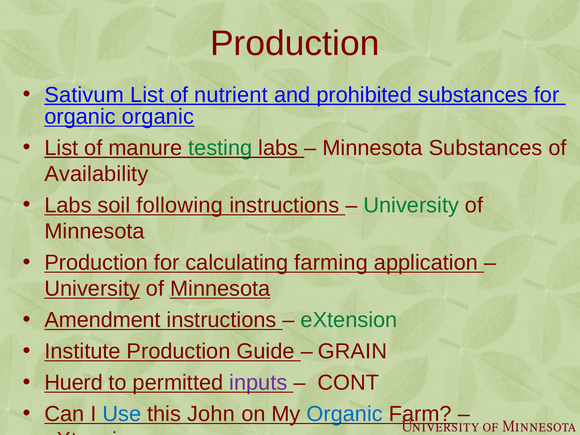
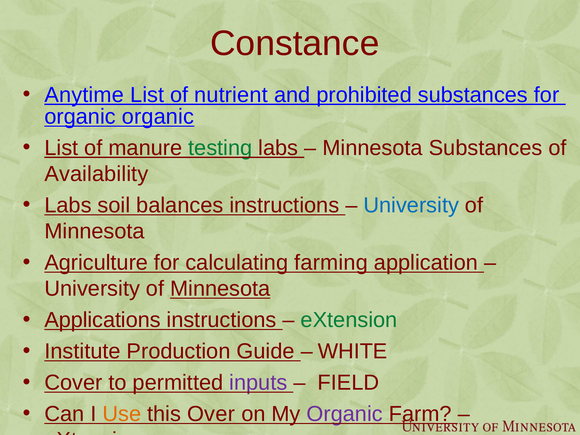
Production: Production -> Constance (295, 44)
Sativum: Sativum -> Anytime (84, 95)
following: following -> balances (180, 205)
University colour: green -> blue (411, 205)
Production: Production -> Agriculture (96, 263)
University underline: present -> none (92, 289)
Amendment: Amendment -> Applications (103, 320)
GRAIN: GRAIN -> WHITE (353, 351)
Huerd: Huerd -> Cover (73, 383)
CONT: CONT -> FIELD (348, 383)
Use colour: blue -> orange (122, 414)
John: John -> Over (211, 414)
Organic colour: blue -> purple (345, 414)
